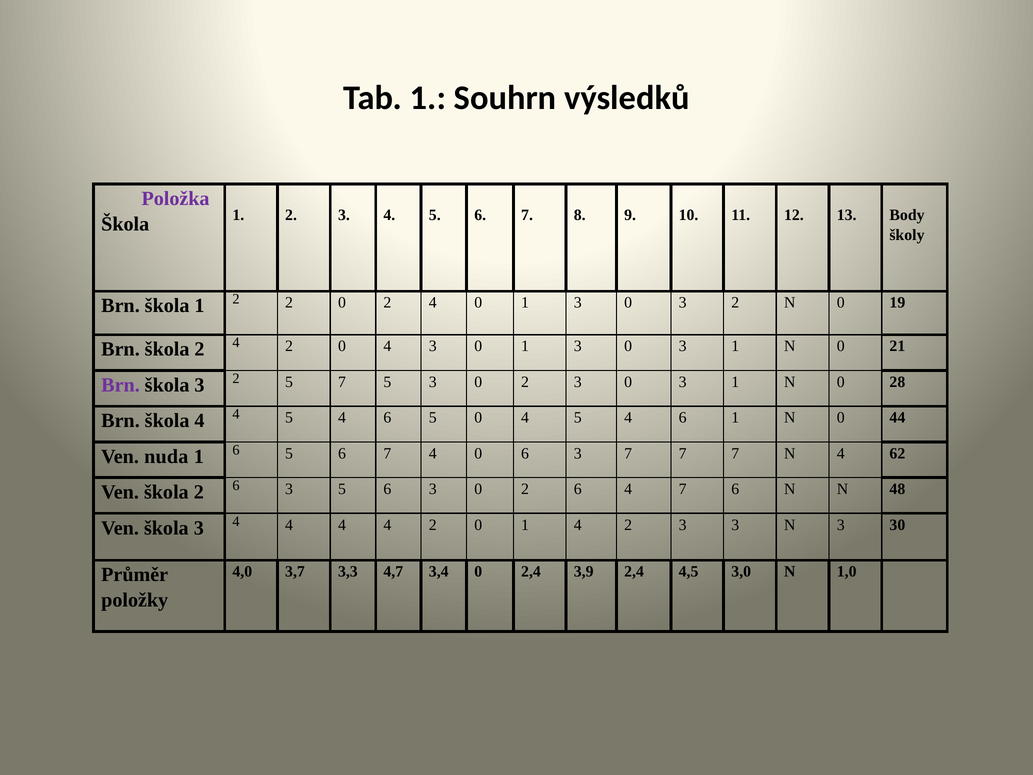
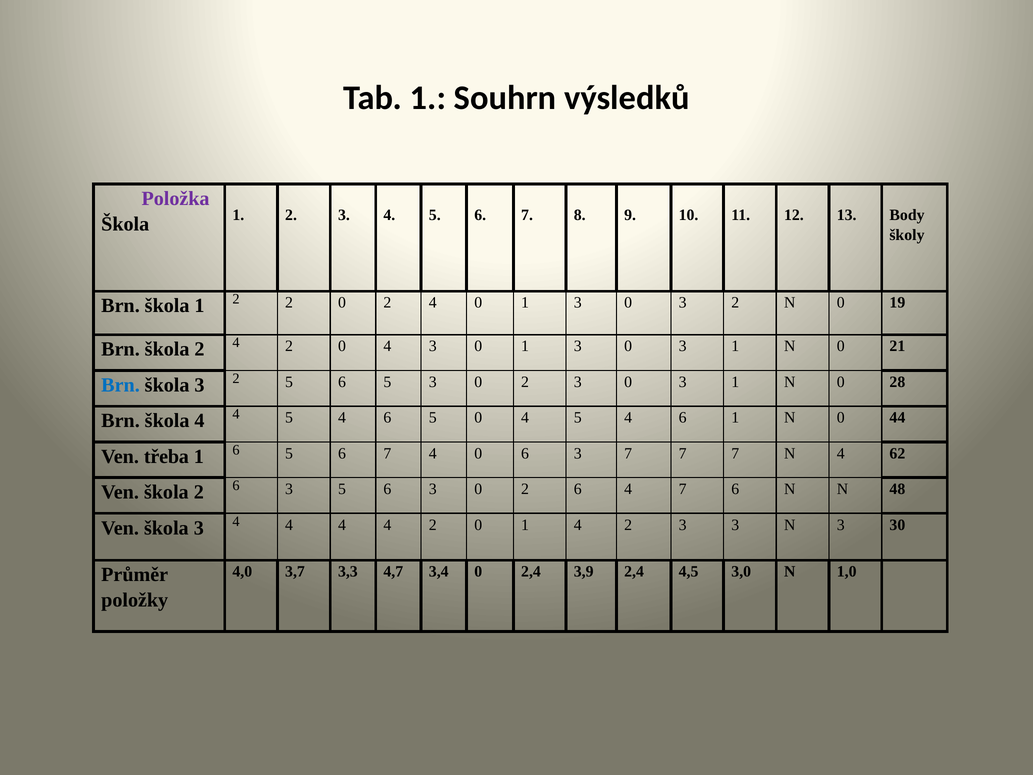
Brn colour: purple -> blue (120, 385)
2 5 7: 7 -> 6 (342, 382)
nuda: nuda -> třeba (166, 456)
